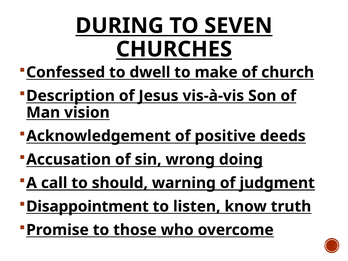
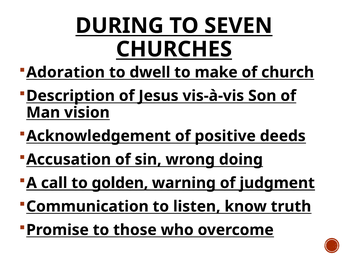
Confessed: Confessed -> Adoration (66, 72)
should: should -> golden (120, 183)
Disappointment: Disappointment -> Communication (87, 206)
